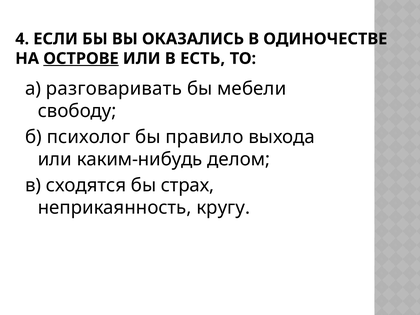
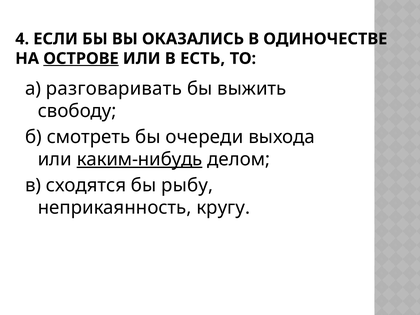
мебели: мебели -> выжить (252, 89)
психолог: психолог -> смотреть (89, 137)
правило: правило -> очереди (204, 137)
каким-нибудь underline: none -> present (140, 159)
страх: страх -> рыбу (187, 185)
